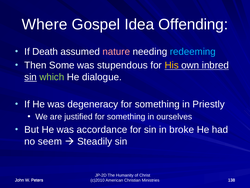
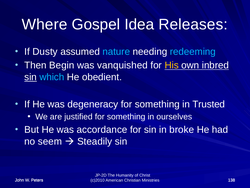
Offending: Offending -> Releases (193, 24)
Death: Death -> Dusty (45, 52)
nature colour: pink -> light blue (116, 52)
Some: Some -> Begin (62, 65)
stupendous: stupendous -> vanquished (122, 65)
which colour: light green -> light blue (52, 77)
dialogue: dialogue -> obedient (102, 77)
Priestly: Priestly -> Trusted (209, 104)
